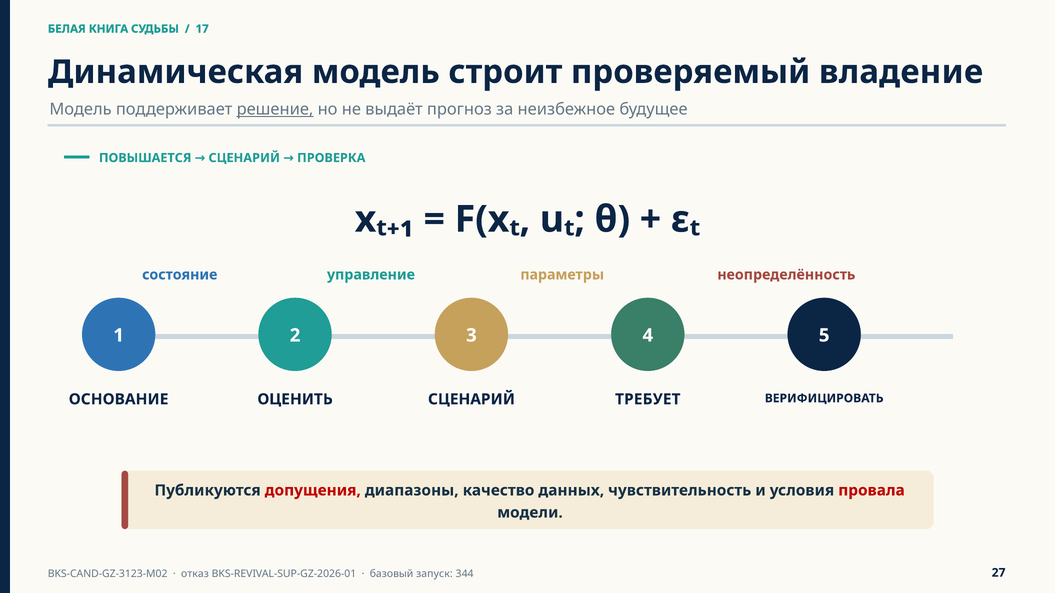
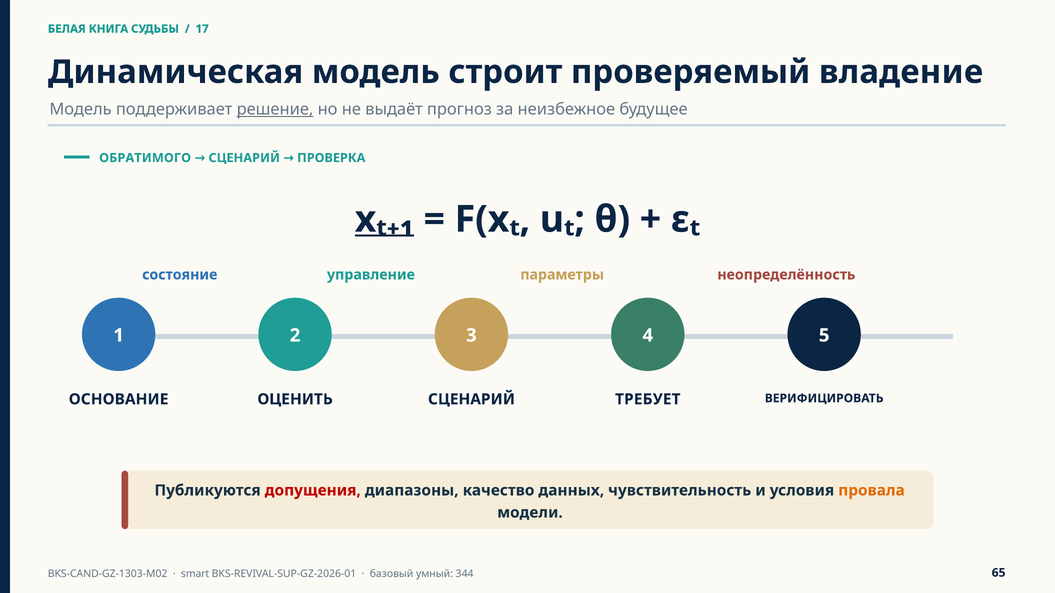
ПОВЫШАЕТСЯ: ПОВЫШАЕТСЯ -> ОБРАТИМОГО (145, 158)
xₜ₊₁ underline: none -> present (384, 220)
провала colour: red -> orange (871, 491)
BKS-CAND-GZ-3123-M02: BKS-CAND-GZ-3123-M02 -> BKS-CAND-GZ-1303-M02 (108, 574)
отказ: отказ -> smart (195, 574)
запуск: запуск -> умный (435, 574)
27: 27 -> 65 (999, 573)
